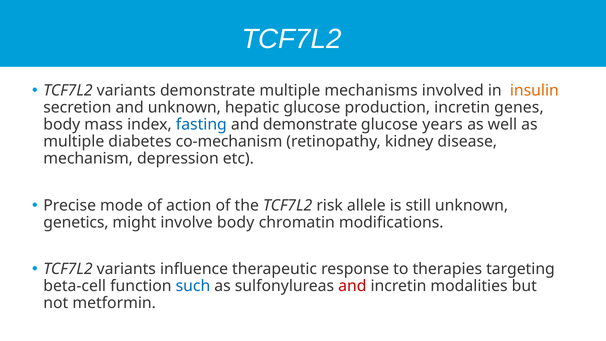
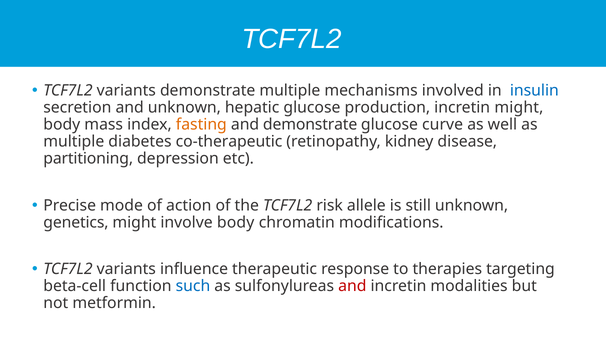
insulin colour: orange -> blue (534, 90)
incretin genes: genes -> might (519, 107)
fasting colour: blue -> orange (201, 125)
years: years -> curve (443, 125)
co-mechanism: co-mechanism -> co-therapeutic (229, 142)
mechanism: mechanism -> partitioning (88, 159)
